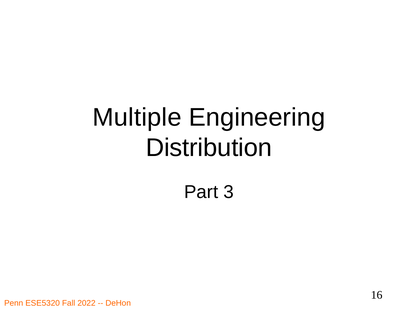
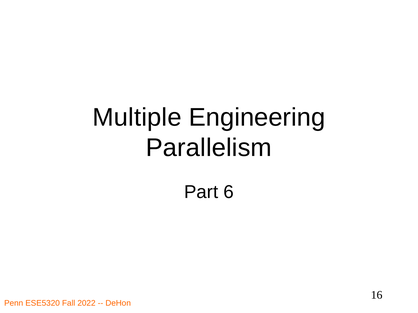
Distribution: Distribution -> Parallelism (209, 148)
3: 3 -> 6 (229, 192)
